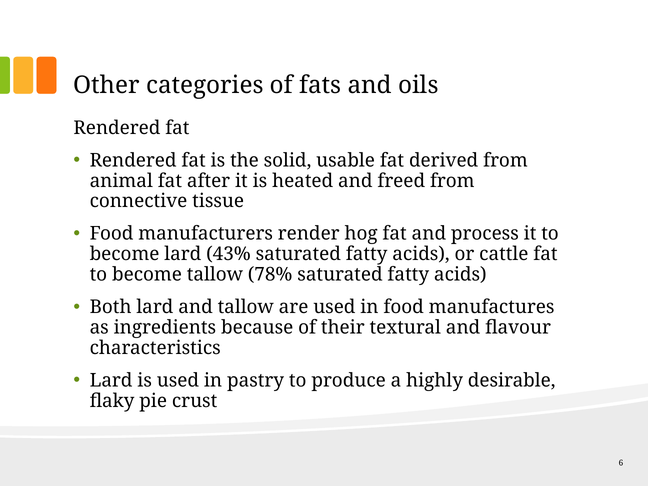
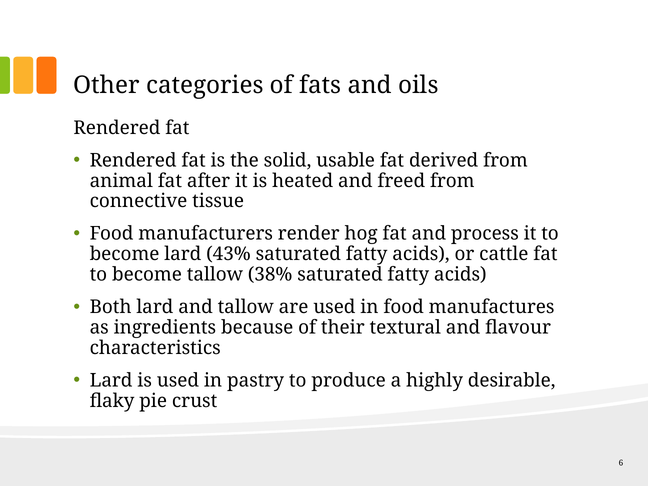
78%: 78% -> 38% (270, 275)
